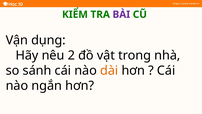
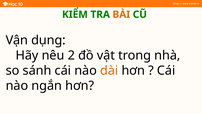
BÀI colour: purple -> orange (121, 14)
